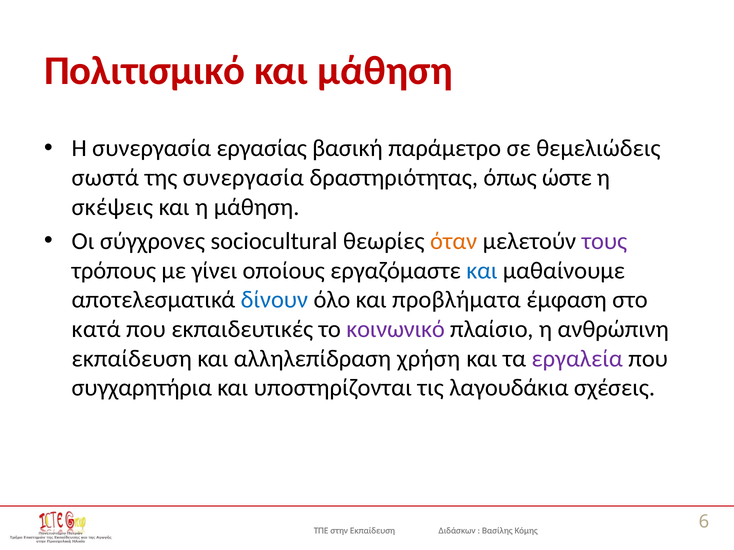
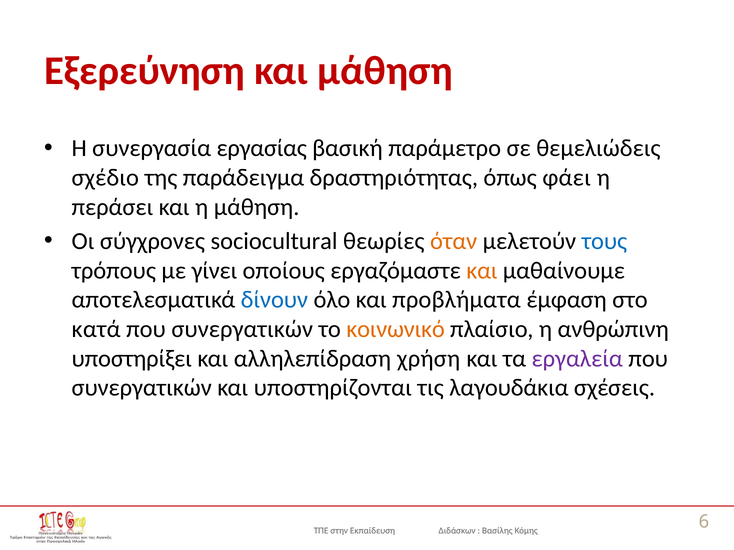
Πολιτισμικό: Πολιτισμικό -> Εξερεύνηση (145, 71)
σωστά: σωστά -> σχέδιο (105, 178)
της συνεργασία: συνεργασία -> παράδειγμα (243, 178)
ώστε: ώστε -> φάει (567, 178)
σκέψεις: σκέψεις -> περάσει (112, 207)
τους colour: purple -> blue (604, 241)
και colour: blue -> orange (482, 271)
εκπαιδευτικές: εκπαιδευτικές -> συνεργατικών (242, 330)
κοινωνικό colour: purple -> orange (396, 330)
εκπαίδευση: εκπαίδευση -> υποστηρίξει (132, 359)
συγχαρητήρια: συγχαρητήρια -> συνεργατικών (142, 388)
